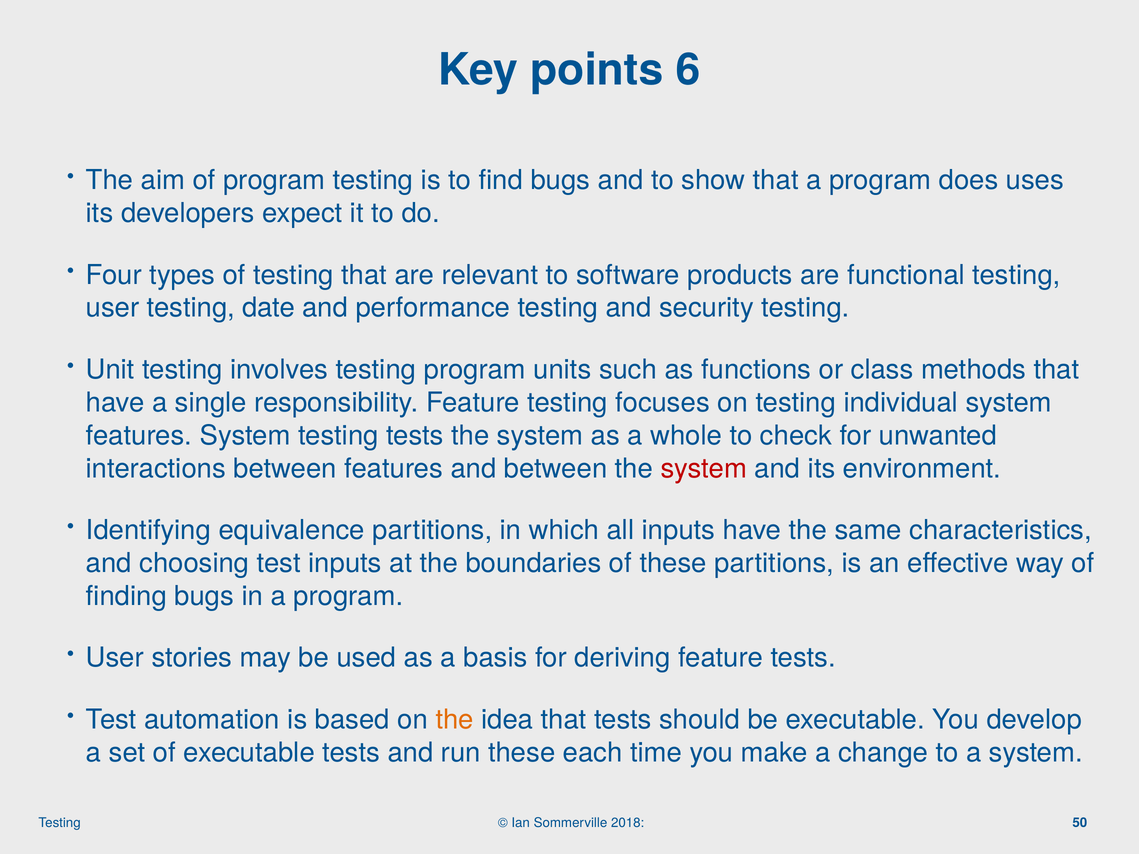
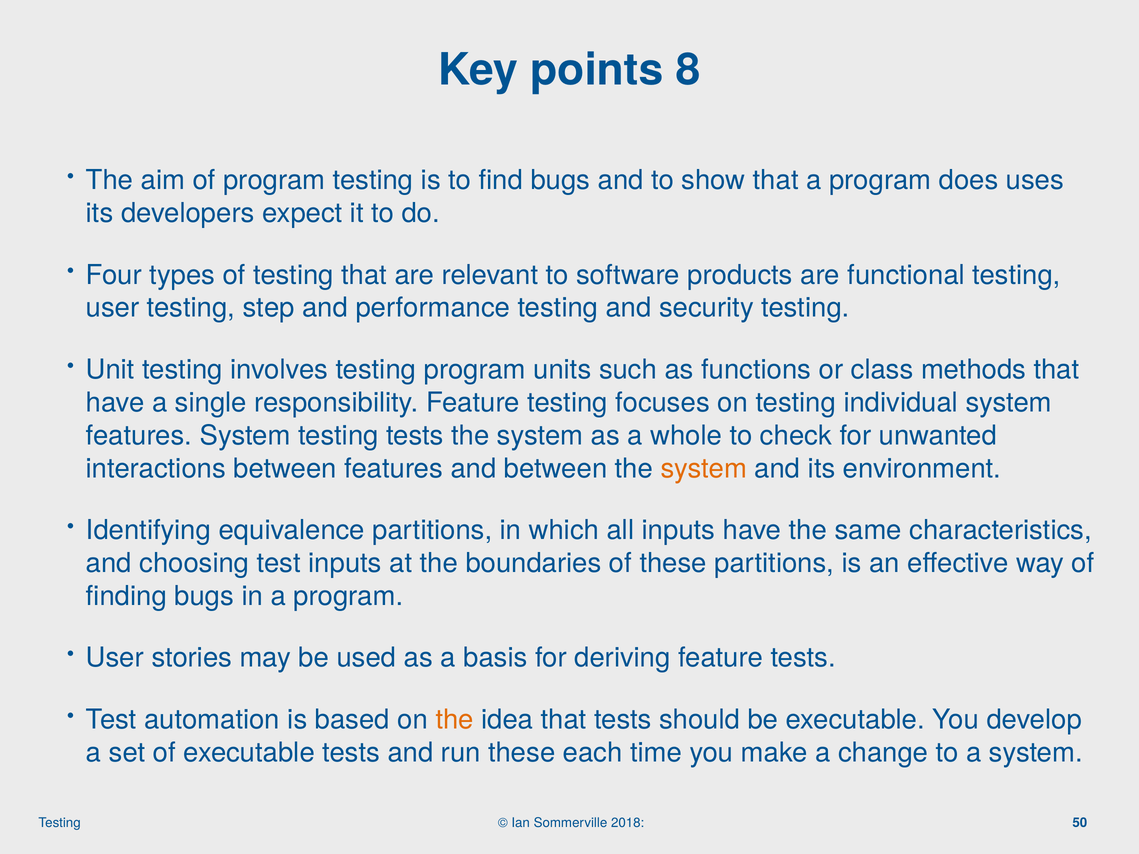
6: 6 -> 8 (688, 70)
date: date -> step (269, 308)
system colour: red -> orange (704, 469)
